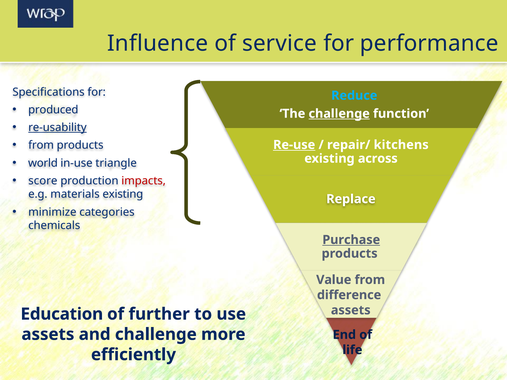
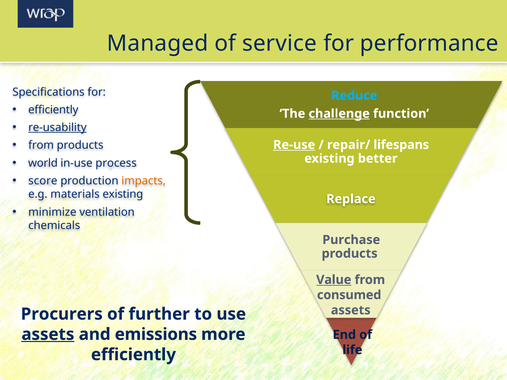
Influence: Influence -> Managed (158, 43)
produced: produced -> efficiently (53, 110)
kitchens: kitchens -> lifespans (401, 145)
across: across -> better (378, 159)
triangle: triangle -> process (116, 163)
impacts colour: red -> orange (144, 181)
categories: categories -> ventilation (107, 212)
Purchase underline: present -> none (351, 240)
Value underline: none -> present (334, 280)
difference: difference -> consumed (349, 295)
Education: Education -> Procurers (62, 314)
assets underline: none -> present (48, 335)
and challenge: challenge -> emissions (156, 335)
